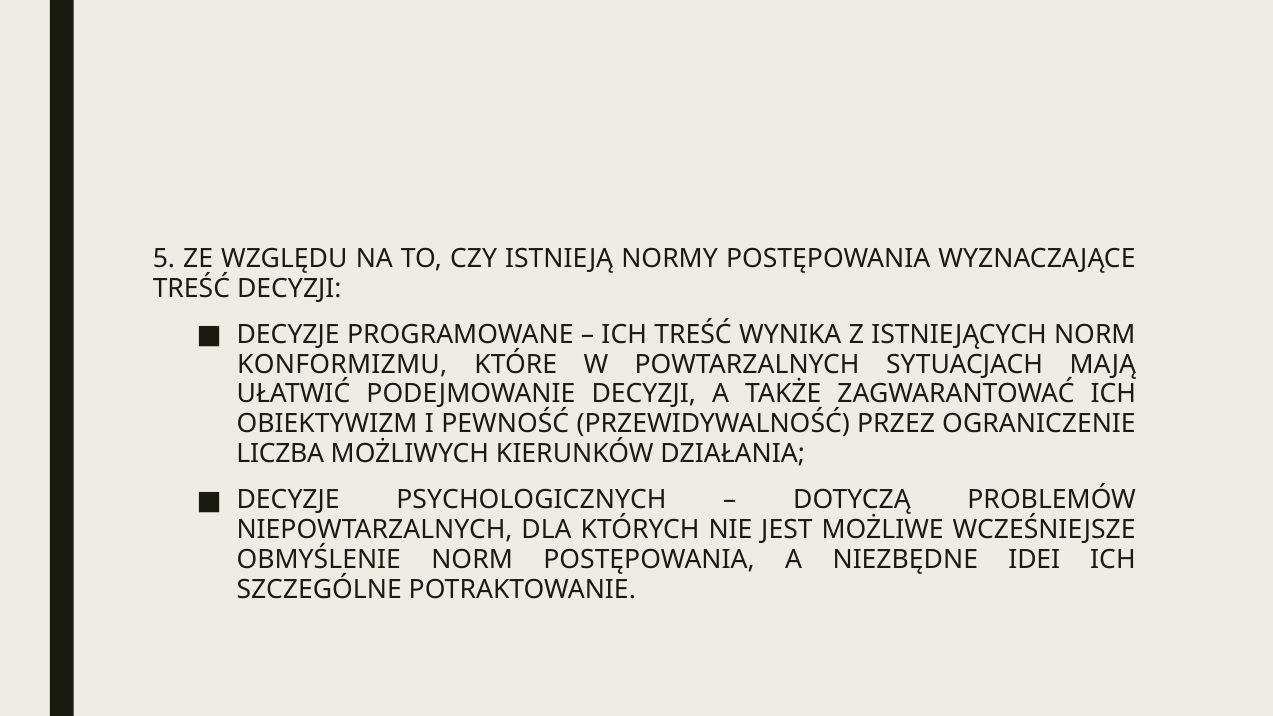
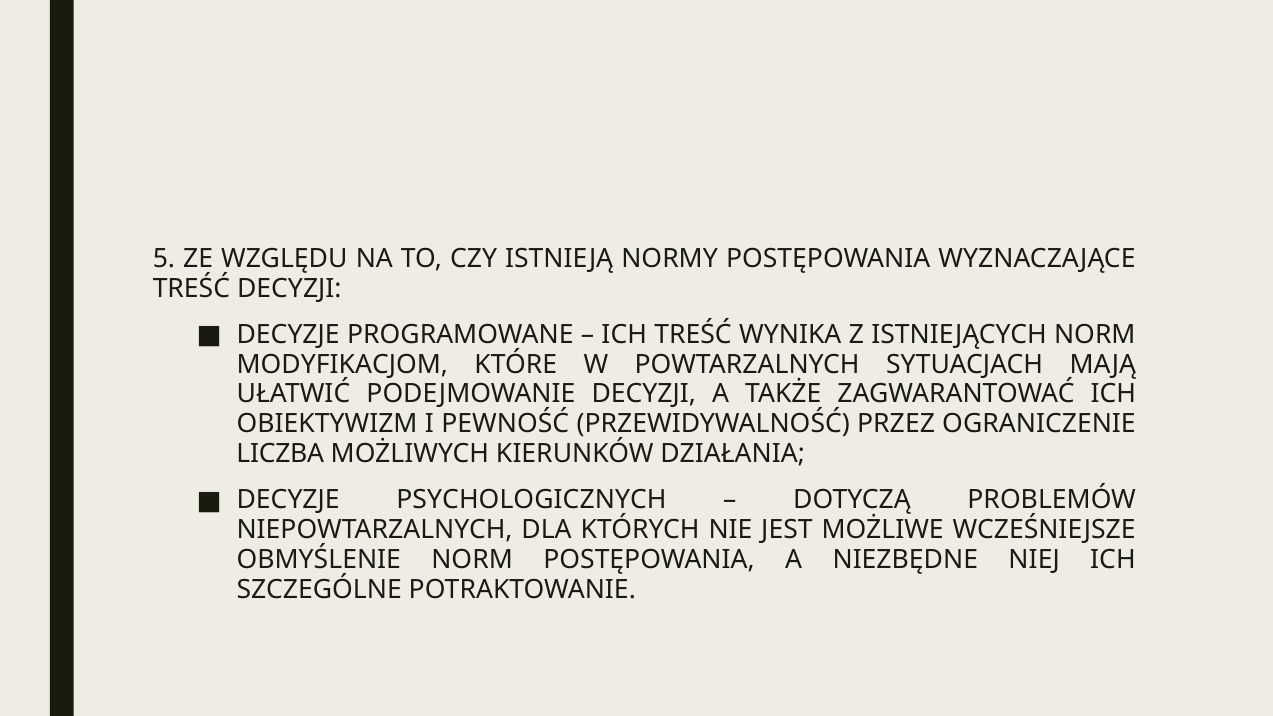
KONFORMIZMU: KONFORMIZMU -> MODYFIKACJOM (342, 364)
IDEI: IDEI -> NIEJ (1034, 560)
